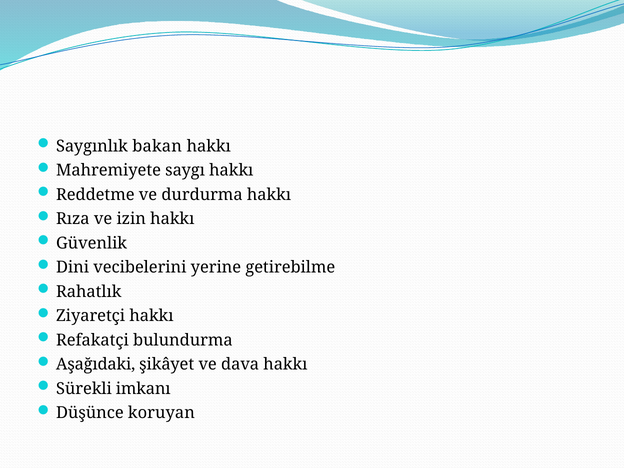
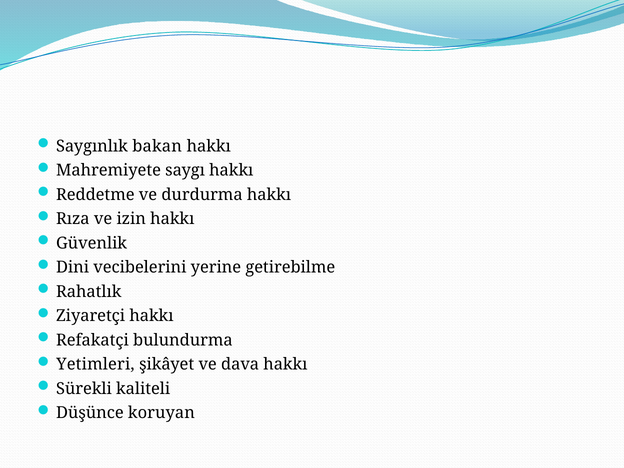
Aşağıdaki: Aşağıdaki -> Yetimleri (95, 364)
imkanı: imkanı -> kaliteli (143, 389)
